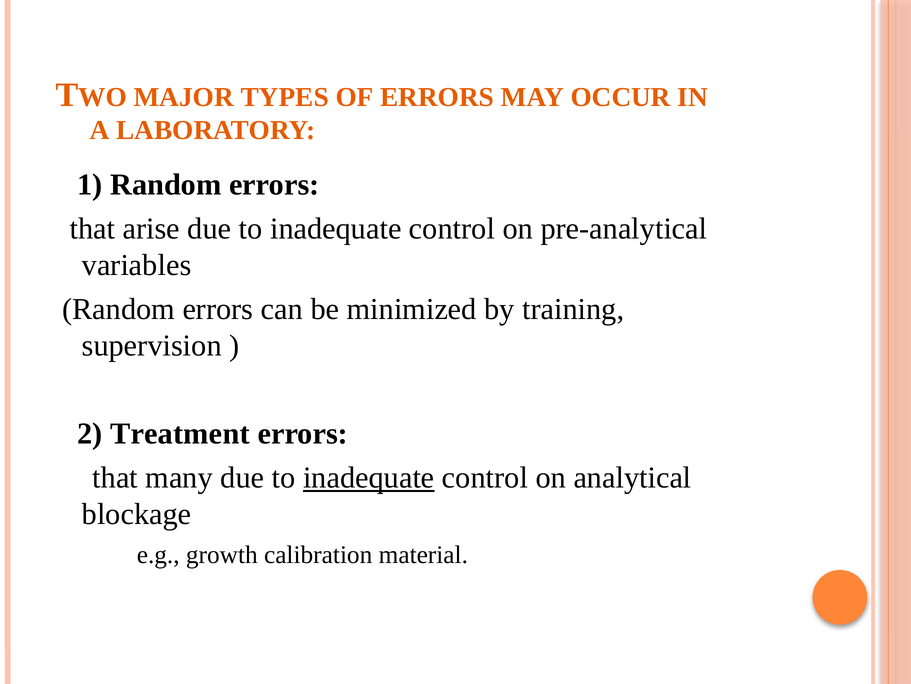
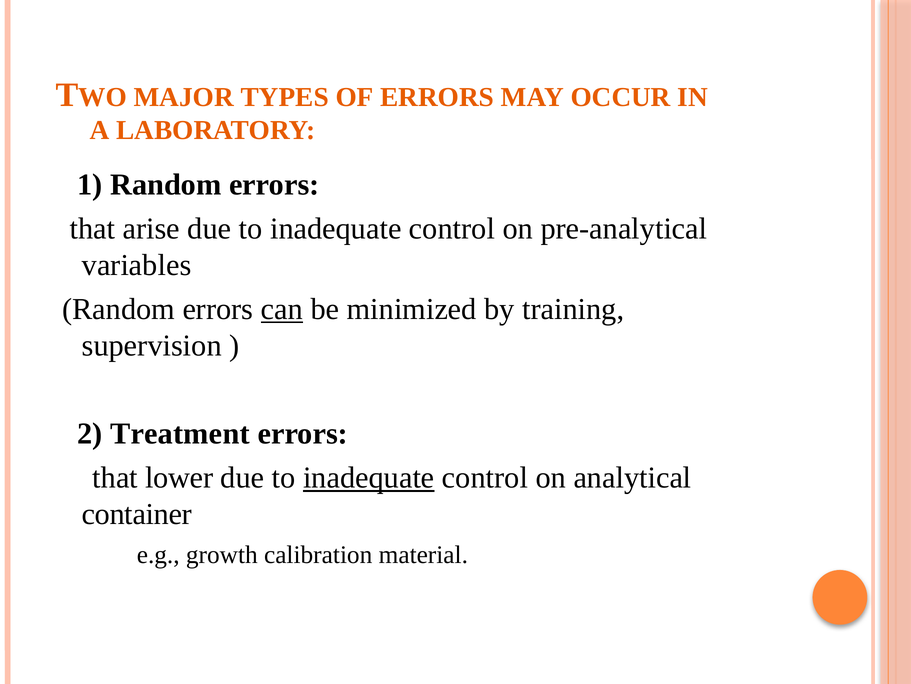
can underline: none -> present (282, 309)
many: many -> lower (179, 477)
blockage: blockage -> container (137, 514)
